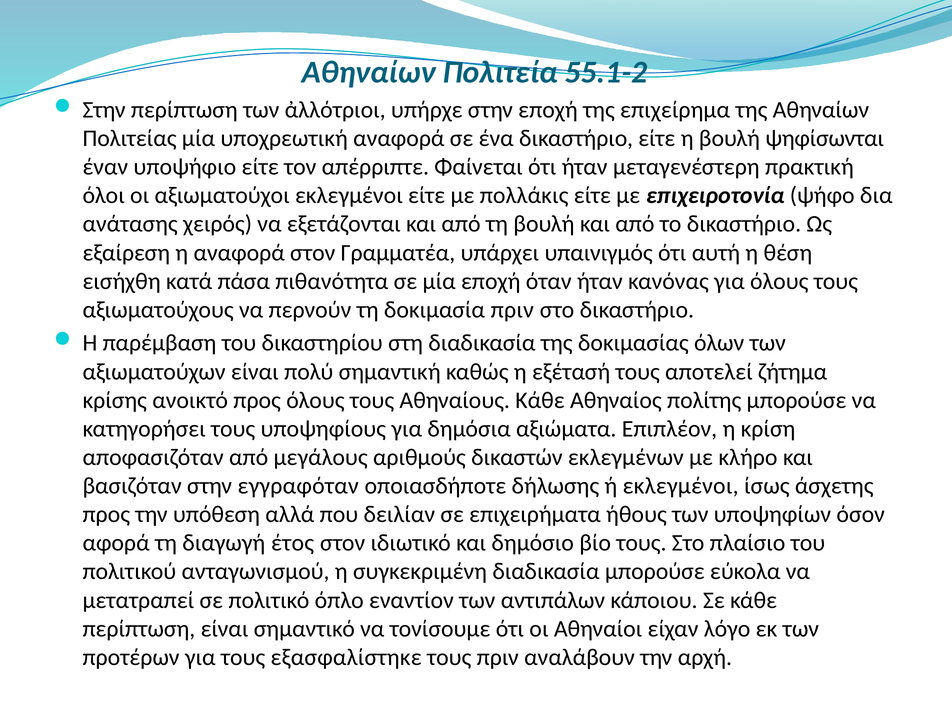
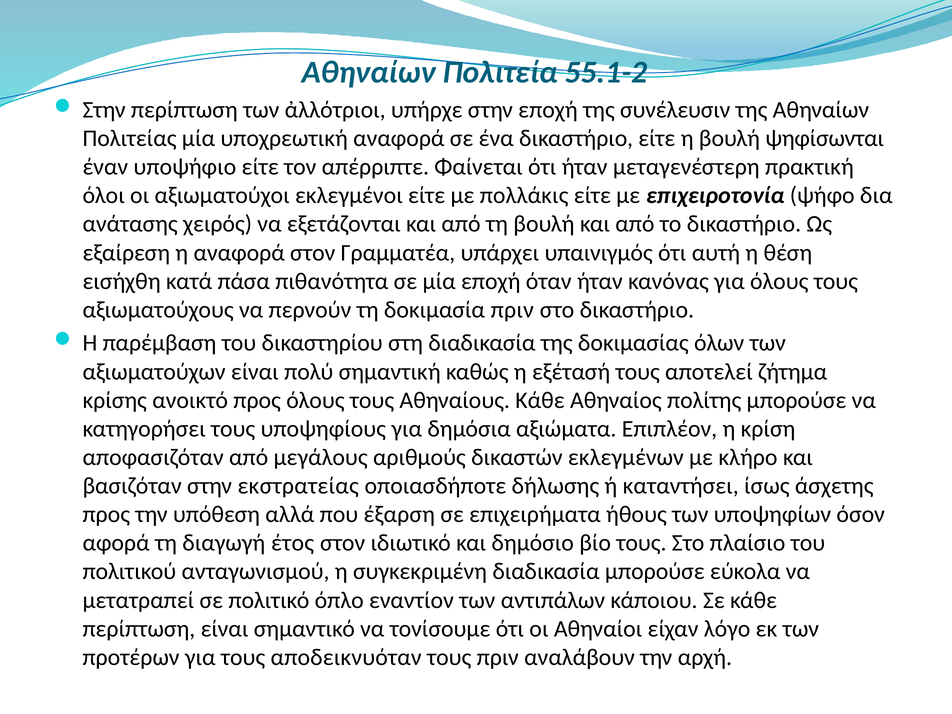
επιχείρημα: επιχείρημα -> συνέλευσιν (675, 110)
εγγραφόταν: εγγραφόταν -> εκστρατείας (298, 486)
ή εκλεγμένοι: εκλεγμένοι -> καταντήσει (681, 486)
δειλίαν: δειλίαν -> έξαρση (399, 514)
εξασφαλίστηκε: εξασφαλίστηκε -> αποδεικνυόταν (346, 657)
